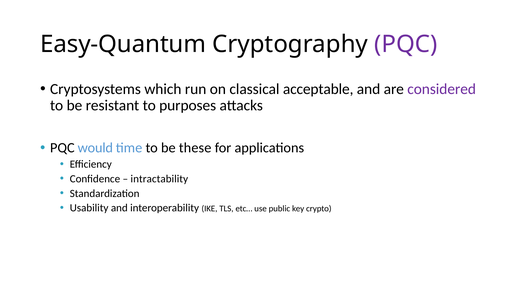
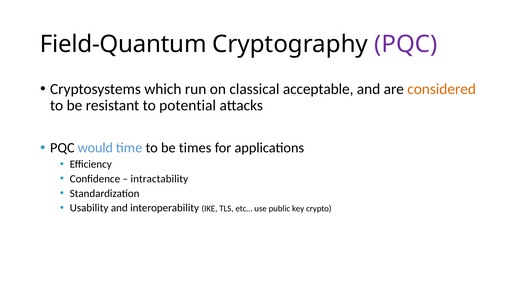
Easy-Quantum: Easy-Quantum -> Field-Quantum (123, 44)
considered colour: purple -> orange (442, 89)
purposes: purposes -> potential (188, 106)
these: these -> times (195, 148)
